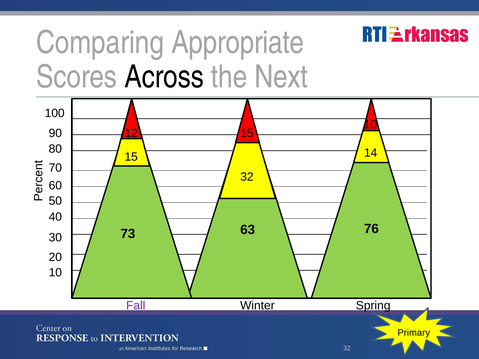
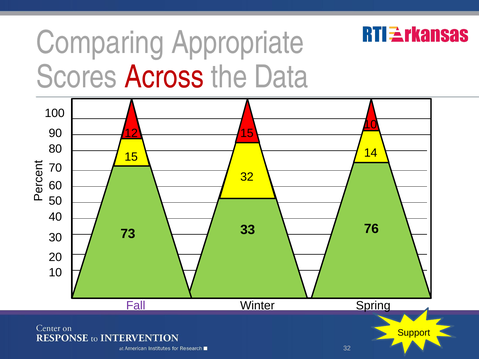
Across colour: black -> red (164, 77)
Next: Next -> Data (281, 77)
63: 63 -> 33 (248, 230)
Primary: Primary -> Support (414, 333)
